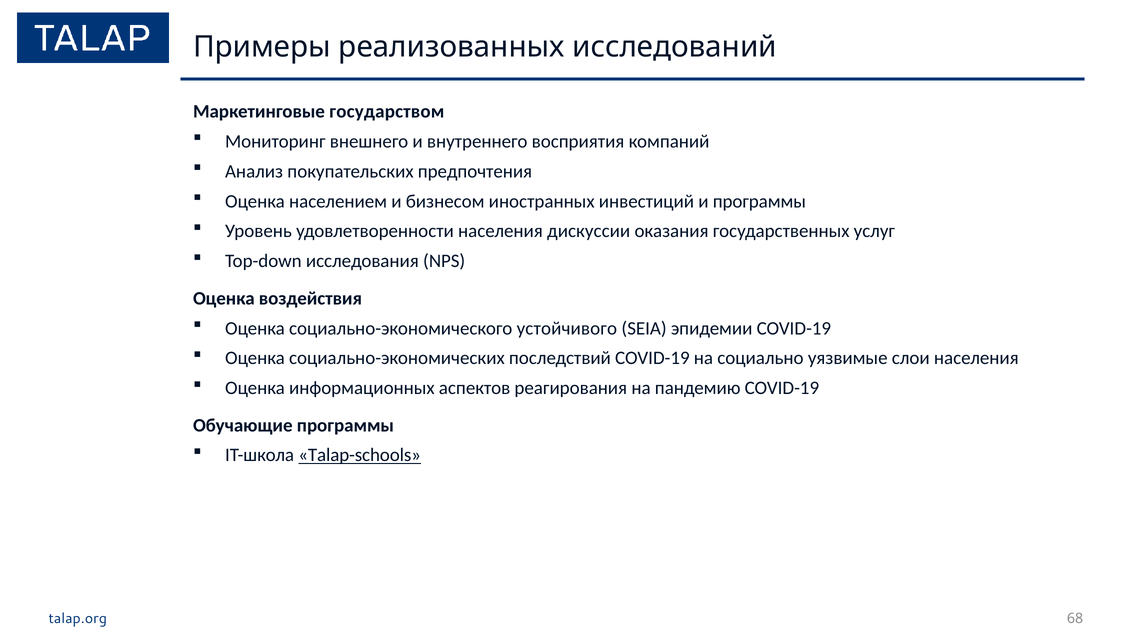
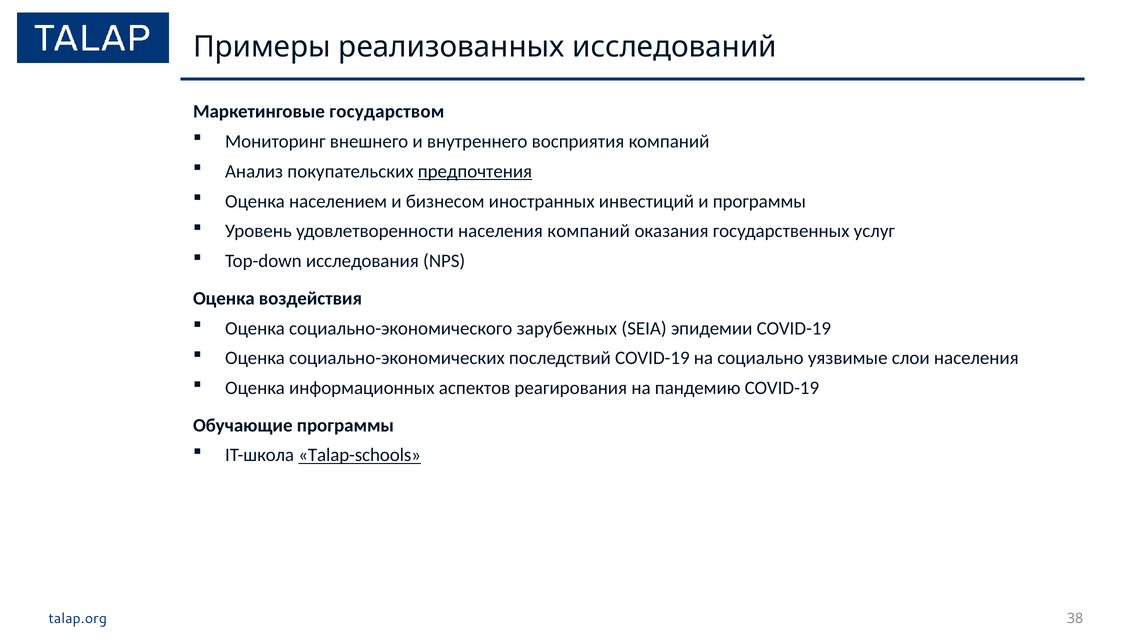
предпочтения underline: none -> present (475, 171)
населения дискуссии: дискуссии -> компаний (589, 231)
устойчивого: устойчивого -> зарубежных (567, 328)
68: 68 -> 38 (1075, 618)
